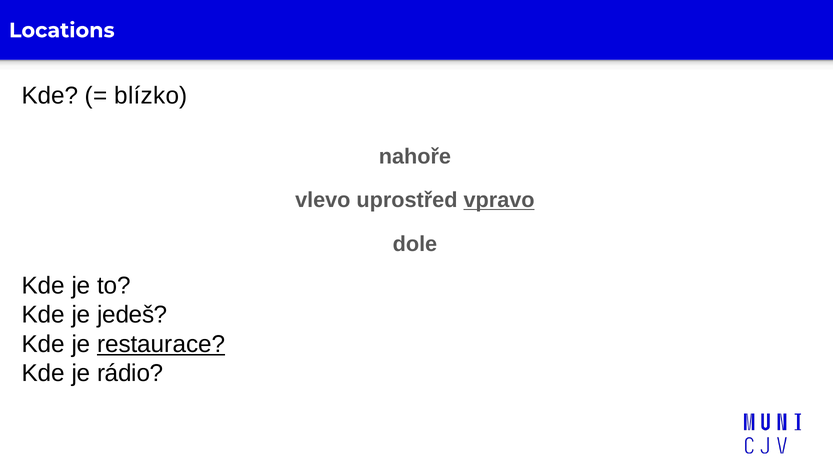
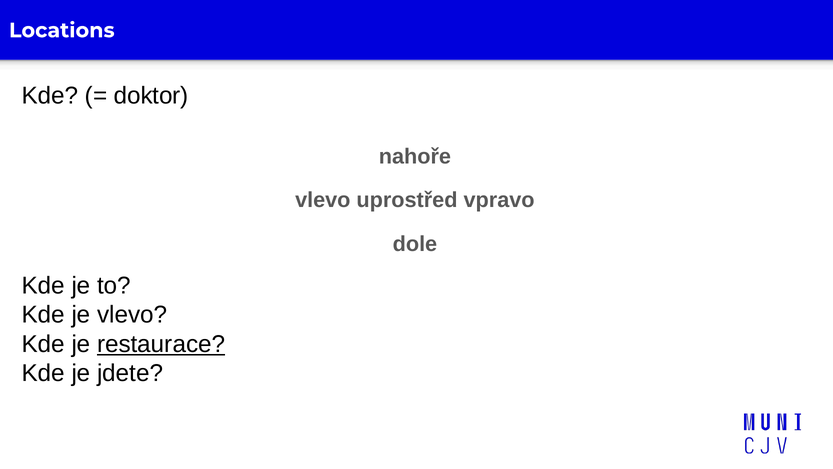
blízko: blízko -> doktor (151, 96)
vpravo underline: present -> none (499, 200)
je jedeš: jedeš -> vlevo (132, 315)
rádio: rádio -> jdete (130, 373)
